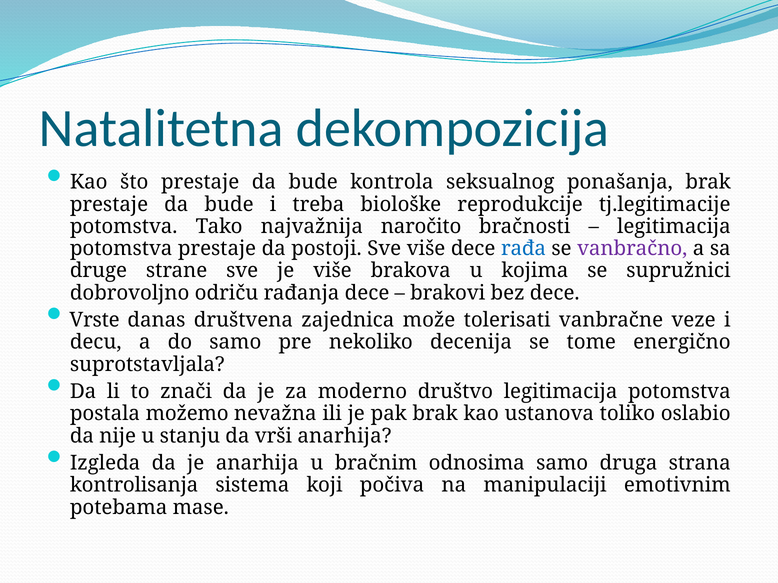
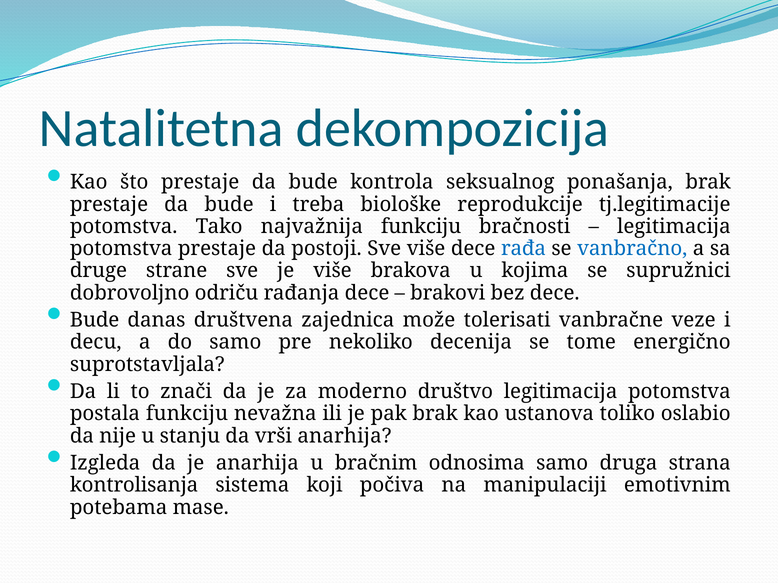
najvažnija naročito: naročito -> funkciju (421, 227)
vanbračno colour: purple -> blue (632, 249)
Vrste: Vrste -> Bude (95, 320)
postala možemo: možemo -> funkciju (187, 414)
